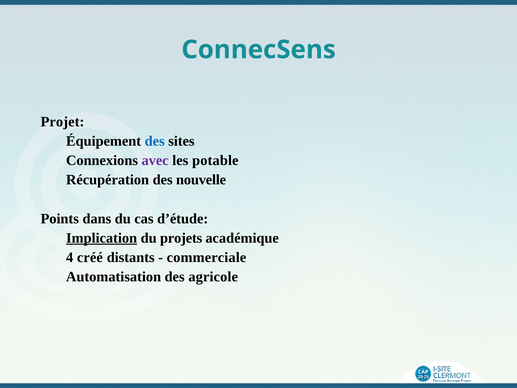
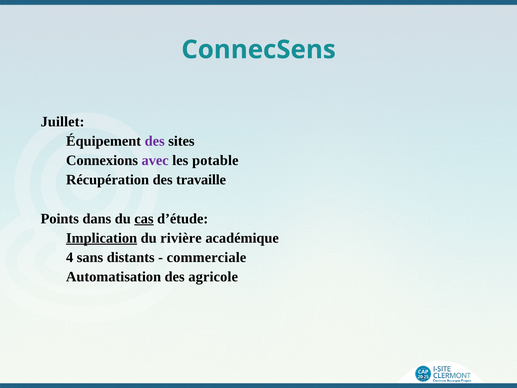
Projet: Projet -> Juillet (62, 122)
des colour: blue -> purple (155, 141)
nouvelle: nouvelle -> travaille (201, 180)
cas underline: none -> present (144, 219)
projets: projets -> rivière (181, 238)
créé: créé -> sans (90, 257)
